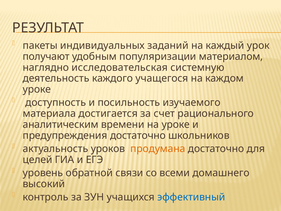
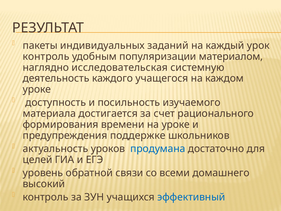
получают: получают -> контроль (46, 56)
аналитическим: аналитическим -> формирования (61, 124)
предупреждения достаточно: достаточно -> поддержке (138, 135)
продумана colour: orange -> blue (158, 149)
